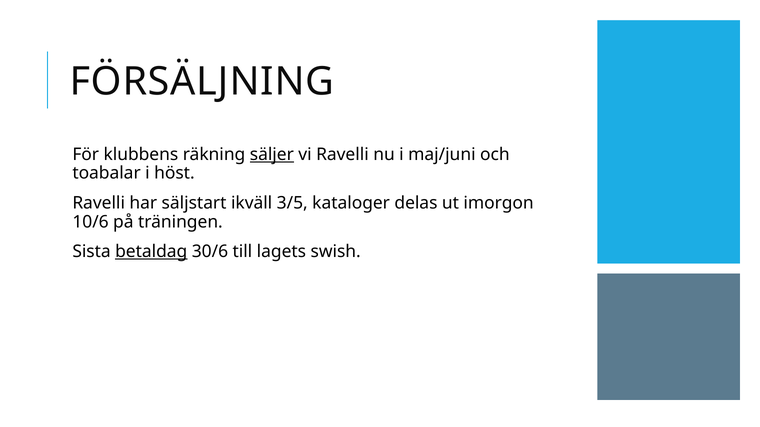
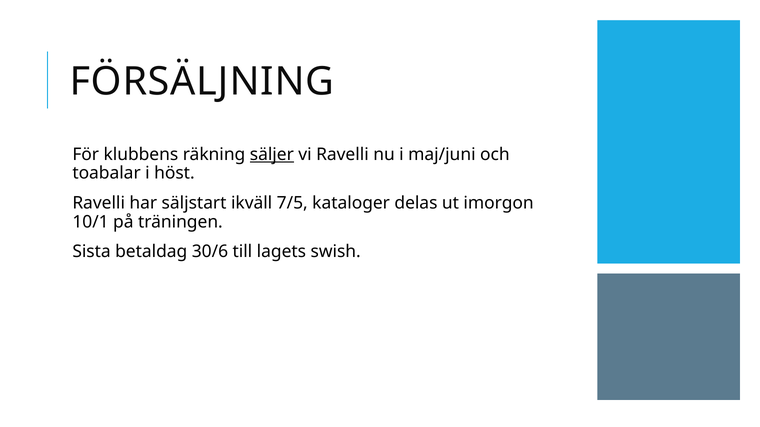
3/5: 3/5 -> 7/5 (292, 203)
10/6: 10/6 -> 10/1 (91, 222)
betaldag underline: present -> none (151, 252)
